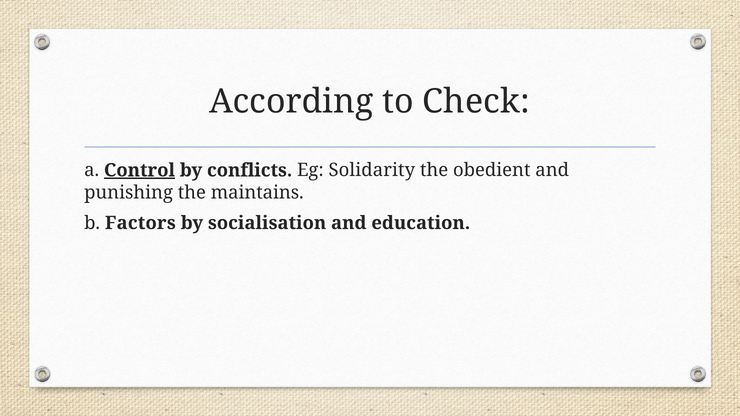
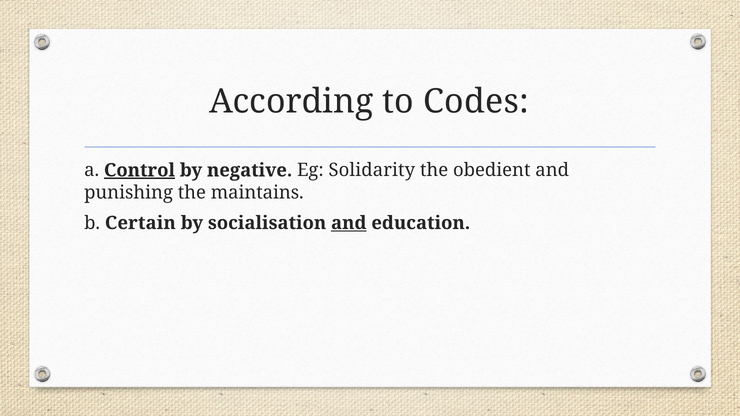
Check: Check -> Codes (476, 102)
conflicts: conflicts -> negative (250, 170)
Factors: Factors -> Certain (140, 223)
and underline: none -> present (349, 223)
